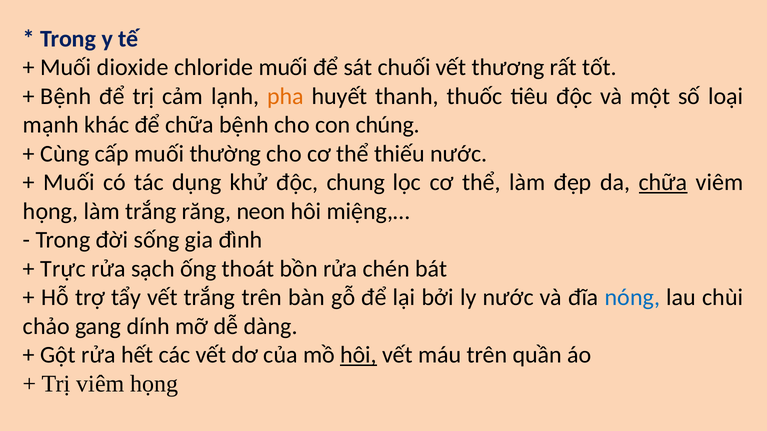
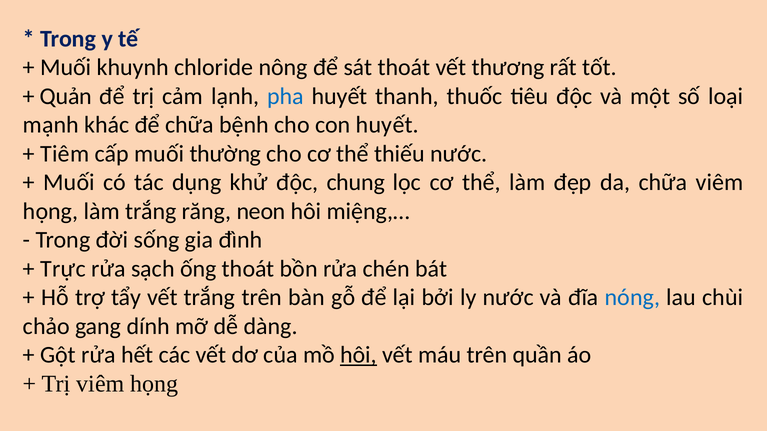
dioxide: dioxide -> khuynh (133, 67)
chloride muối: muối -> nông (283, 67)
sát chuối: chuối -> thoát (404, 67)
Bệnh: Bệnh -> Quản (66, 96)
pha colour: orange -> blue (285, 96)
con chúng: chúng -> huyết (387, 125)
Cùng: Cùng -> Tiêm (65, 154)
chữa underline: present -> none (663, 183)
